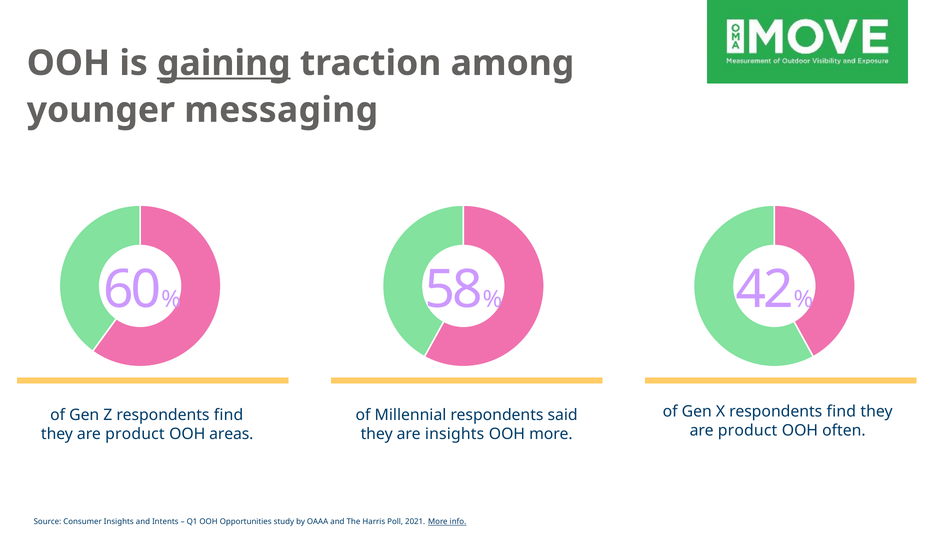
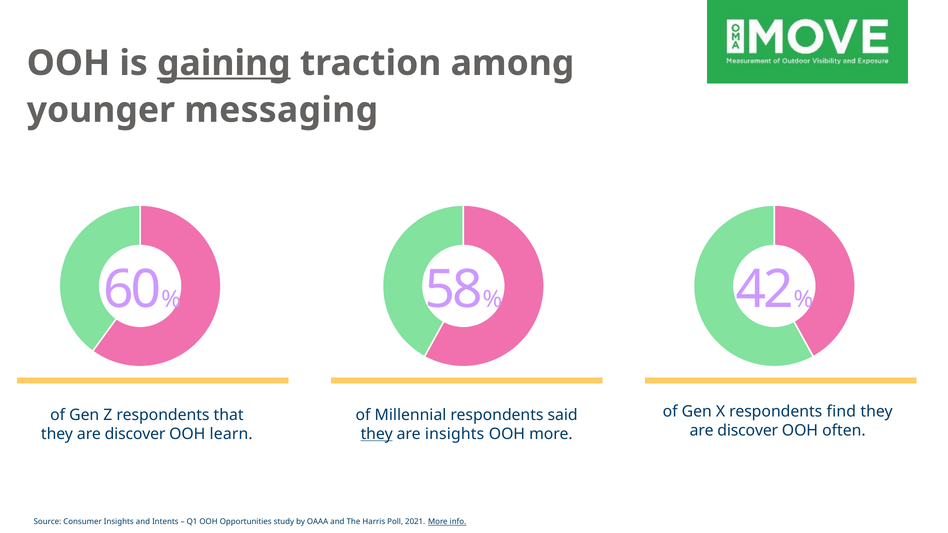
Z respondents find: find -> that (229, 415)
product: product -> discover (748, 431)
product: product -> discover (135, 434)
areas: areas -> learn (231, 434)
they underline: none -> present (377, 434)
